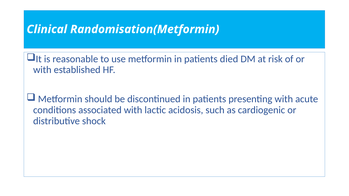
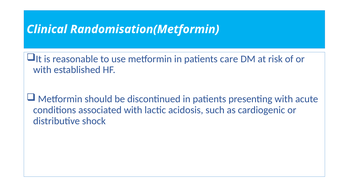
died: died -> care (229, 59)
